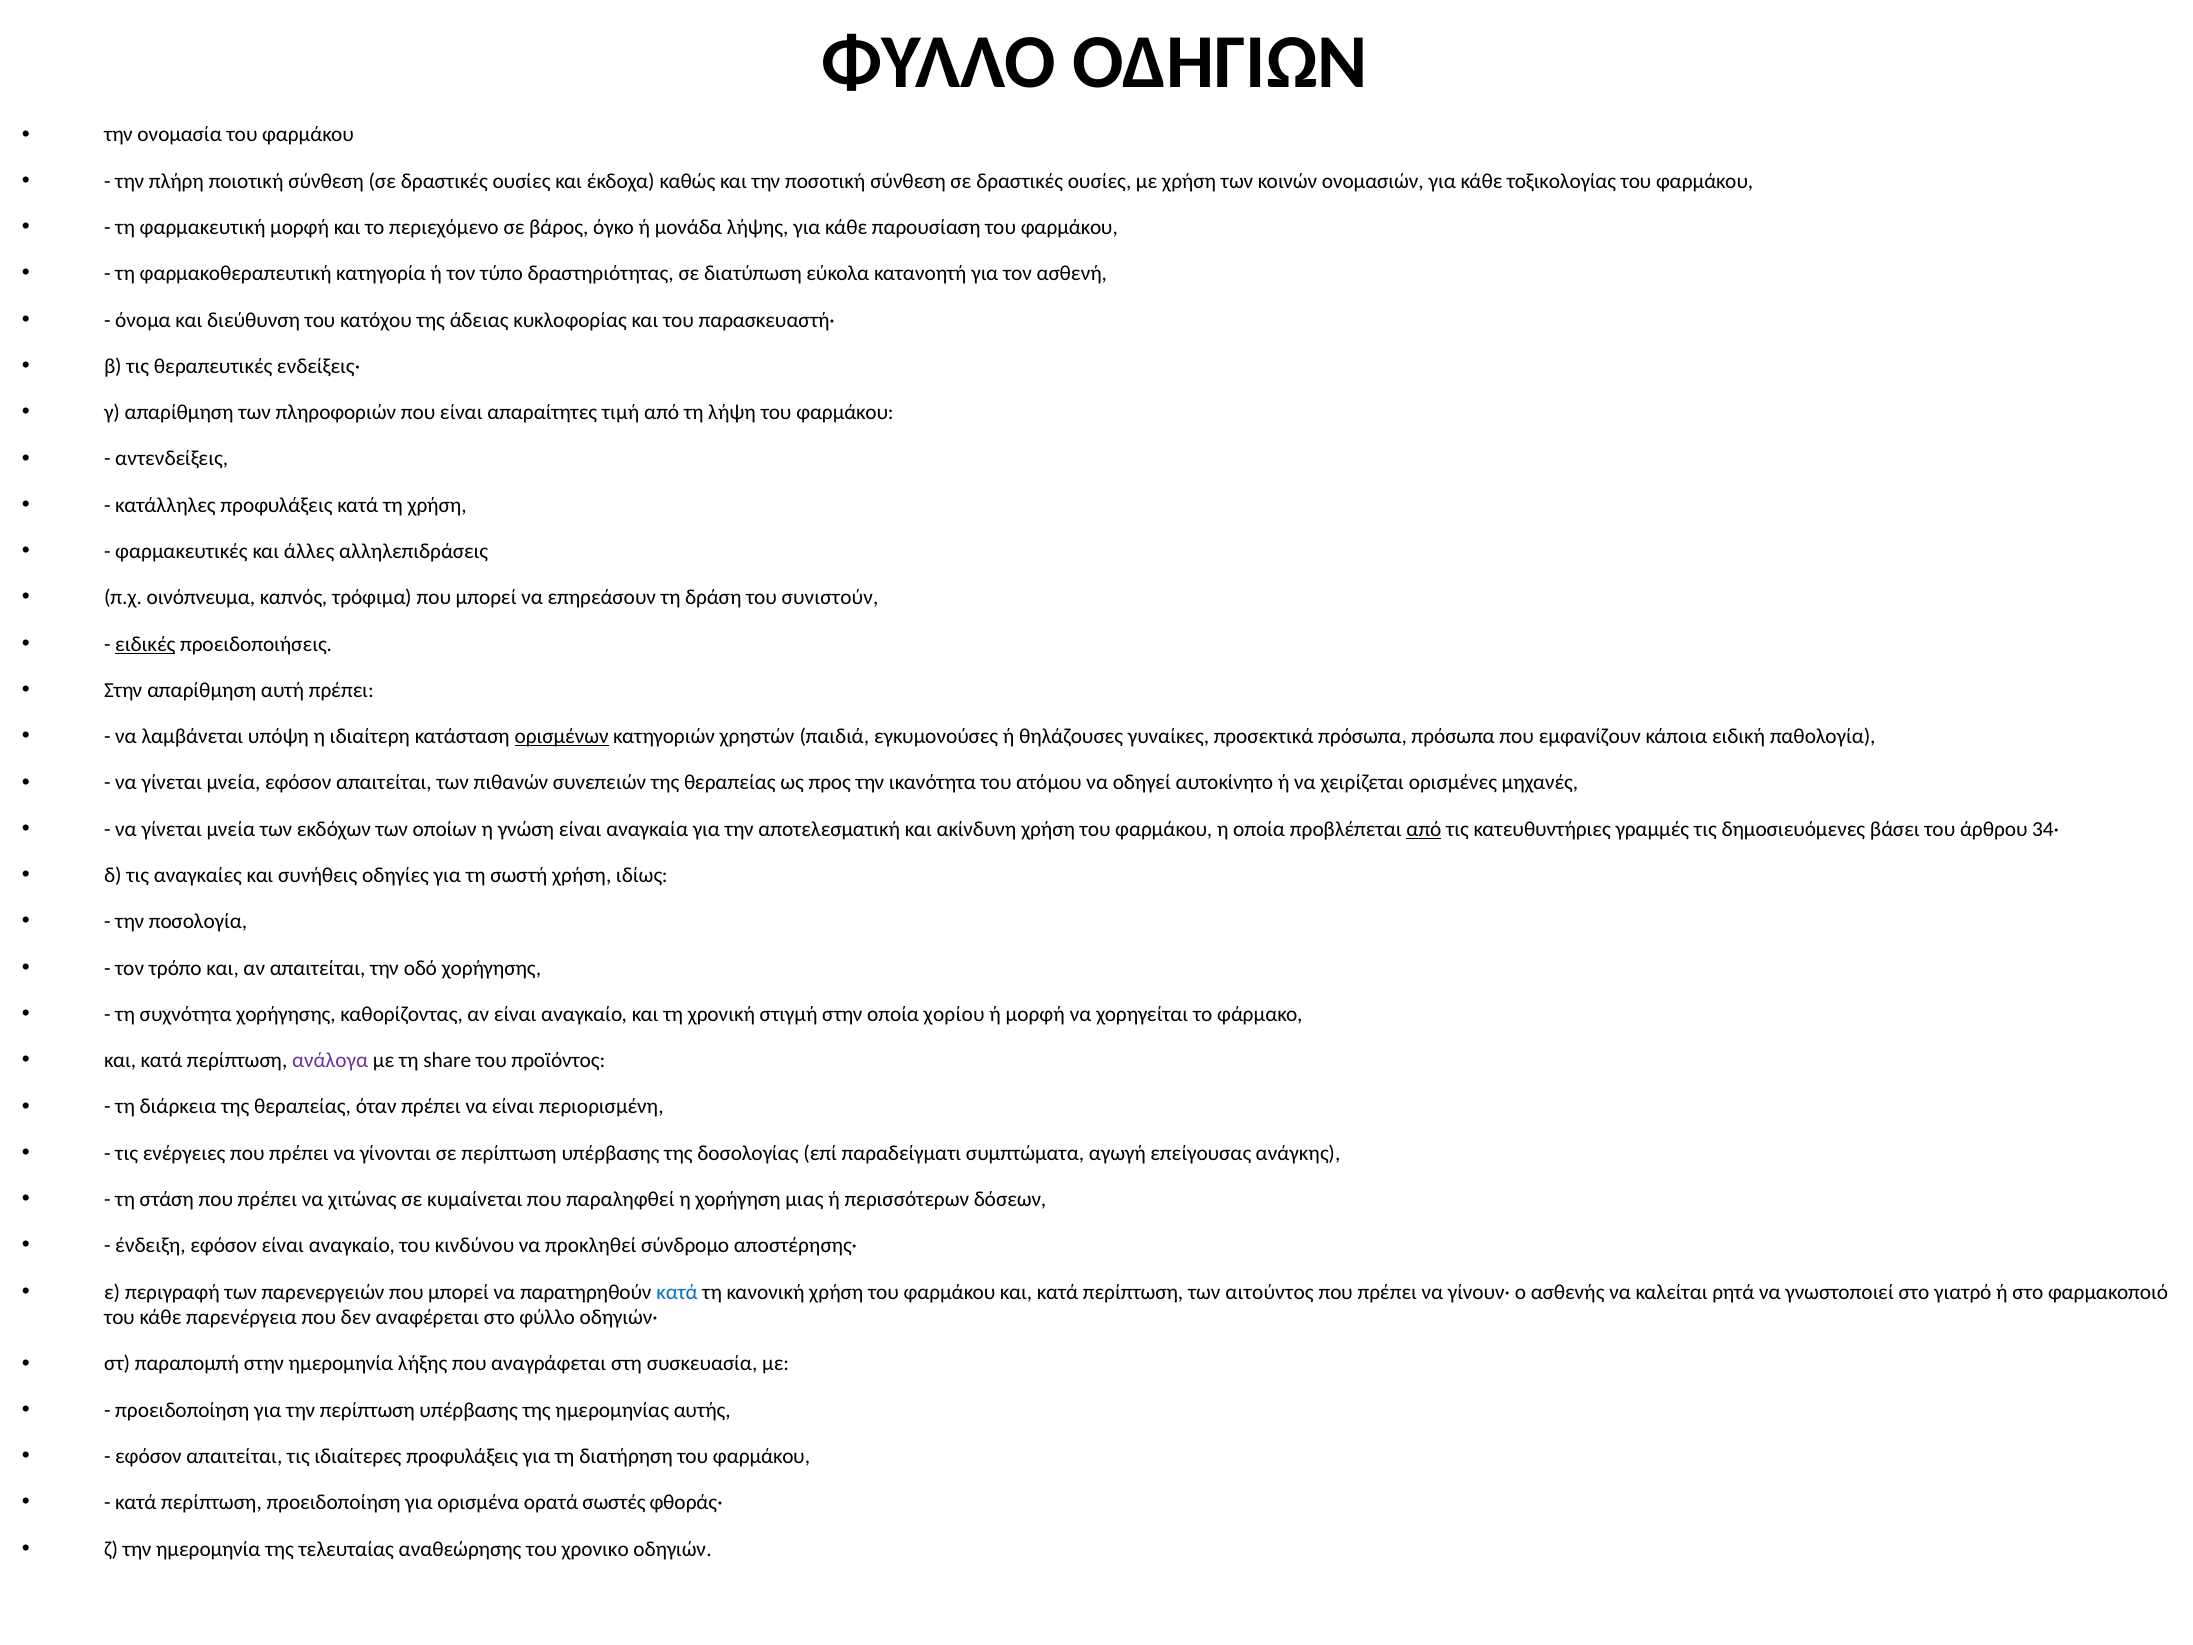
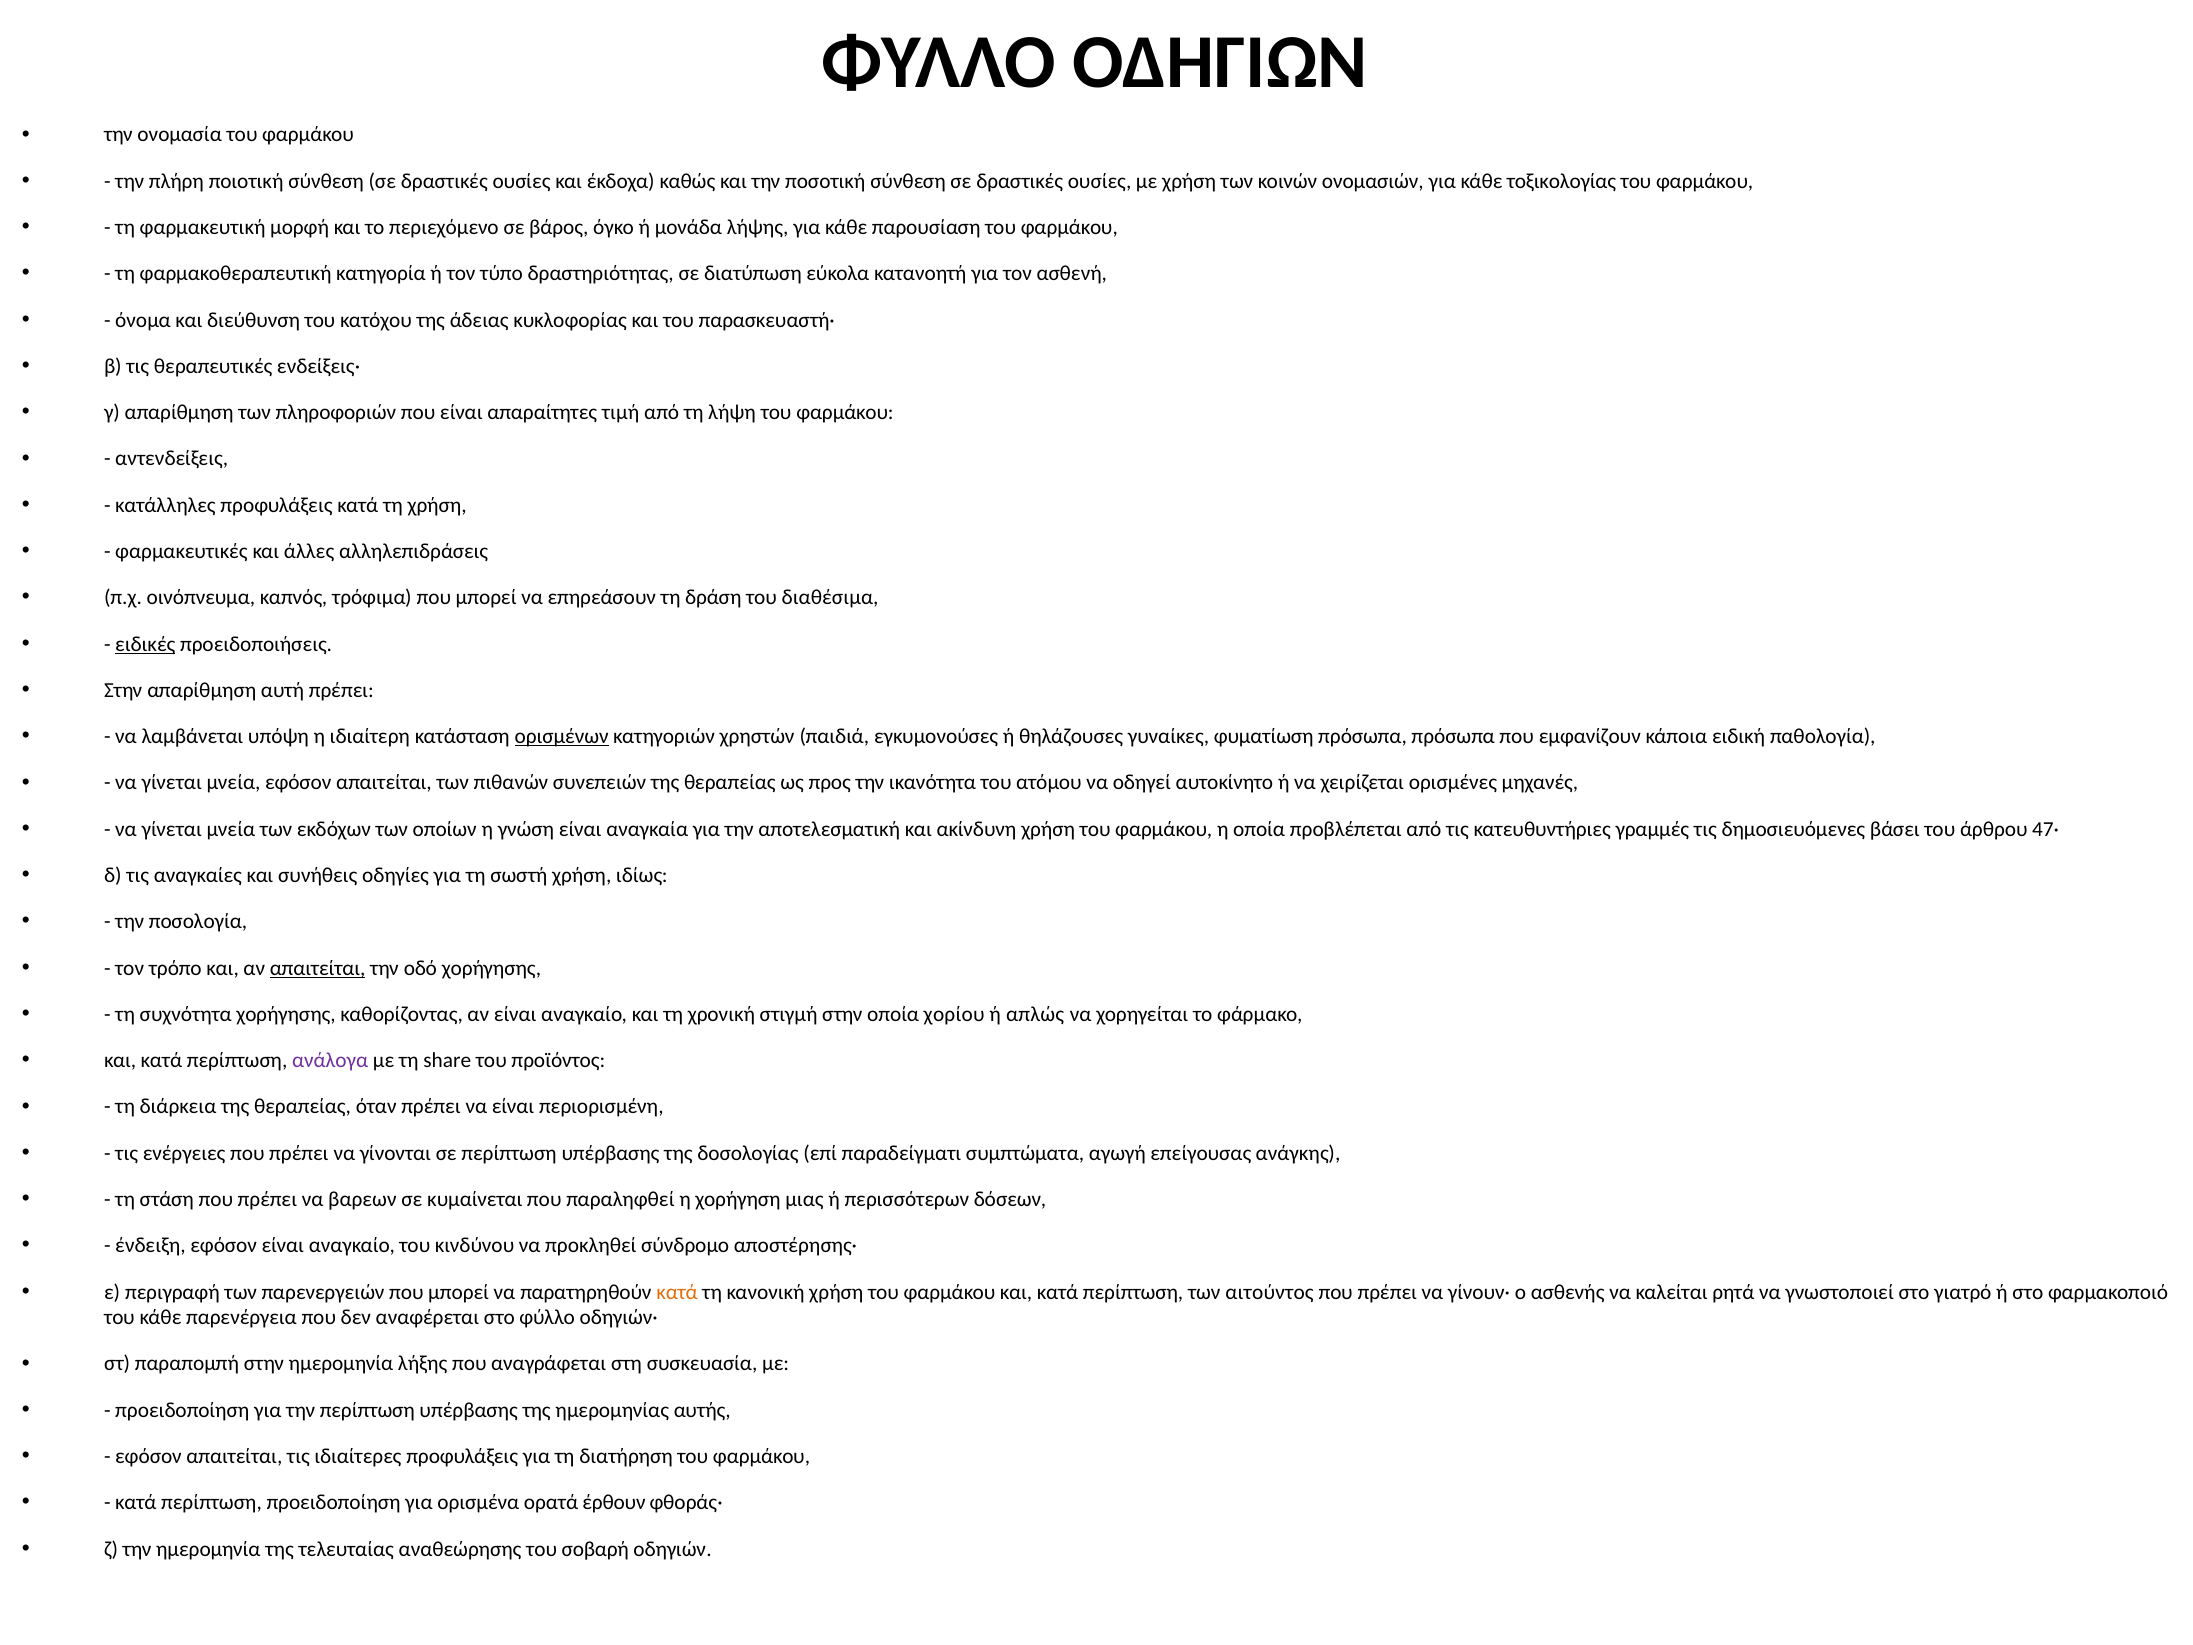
συνιστούν: συνιστούν -> διαθέσιμα (830, 598)
προσεκτικά: προσεκτικά -> φυματίωση (1264, 737)
από underline: present -> none (1424, 829)
34·: 34· -> 47· (2046, 829)
απαιτείται underline: none -> present (318, 968)
ή μορφή: μορφή -> απλώς (1035, 1014)
χιτώνας: χιτώνας -> βαρεων (362, 1199)
κατά colour: blue -> orange (677, 1292)
σωστές: σωστές -> έρθουν (614, 1503)
χρονικο: χρονικο -> σοβαρή (595, 1549)
